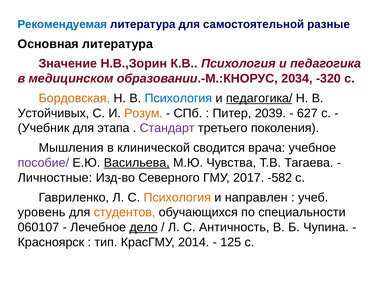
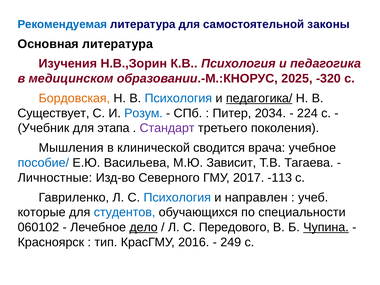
разные: разные -> законы (329, 24)
Значение: Значение -> Изучения (68, 64)
2034: 2034 -> 2025 (297, 79)
Устойчивых: Устойчивых -> Существует (53, 113)
Розум colour: orange -> blue (143, 113)
2039: 2039 -> 2034 (270, 113)
627: 627 -> 224 (307, 113)
пособие/ colour: purple -> blue (43, 163)
Васильева underline: present -> none (137, 163)
Чувства: Чувства -> Зависит (231, 163)
-582: -582 -> -113 (280, 178)
Психология colour: orange -> blue (177, 197)
уровень: уровень -> которые (42, 212)
студентов colour: orange -> blue (125, 212)
060107: 060107 -> 060102 (38, 227)
Античность: Античность -> Передового (234, 227)
Чупина underline: none -> present (326, 227)
2014: 2014 -> 2016 (194, 242)
125: 125 -> 249 (231, 242)
